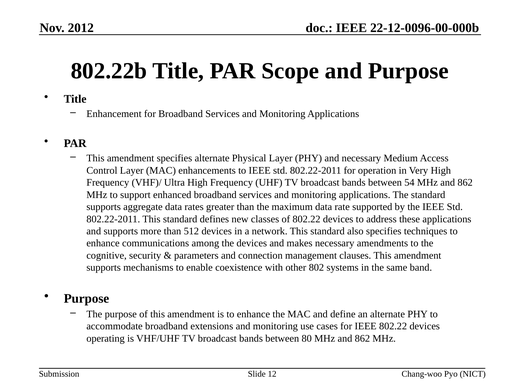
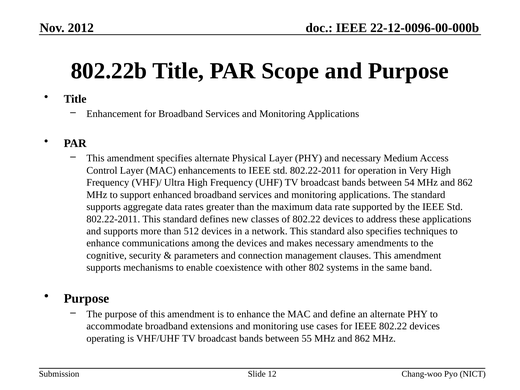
80: 80 -> 55 (307, 338)
